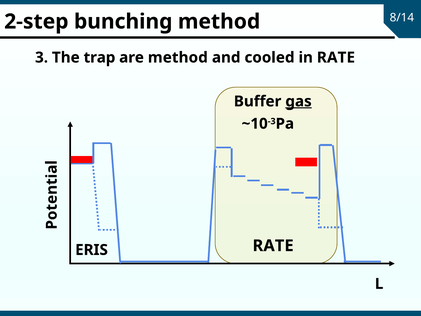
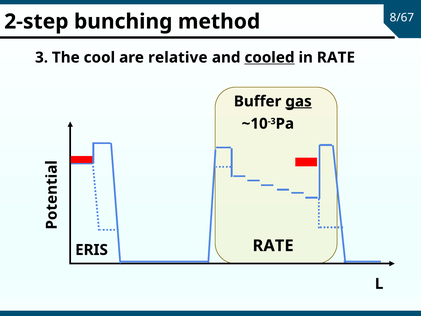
8/14: 8/14 -> 8/67 (402, 18)
trap: trap -> cool (99, 57)
are method: method -> relative (178, 57)
cooled underline: none -> present (270, 57)
